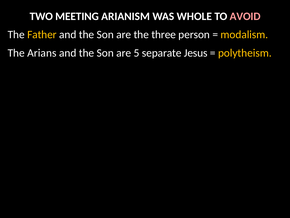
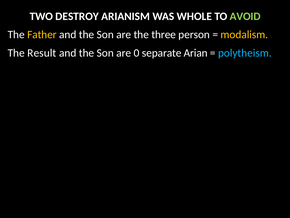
MEETING: MEETING -> DESTROY (77, 16)
AVOID colour: pink -> light green (245, 16)
Arians: Arians -> Result (42, 53)
5: 5 -> 0 (136, 53)
Jesus: Jesus -> Arian (196, 53)
polytheism colour: yellow -> light blue (245, 53)
